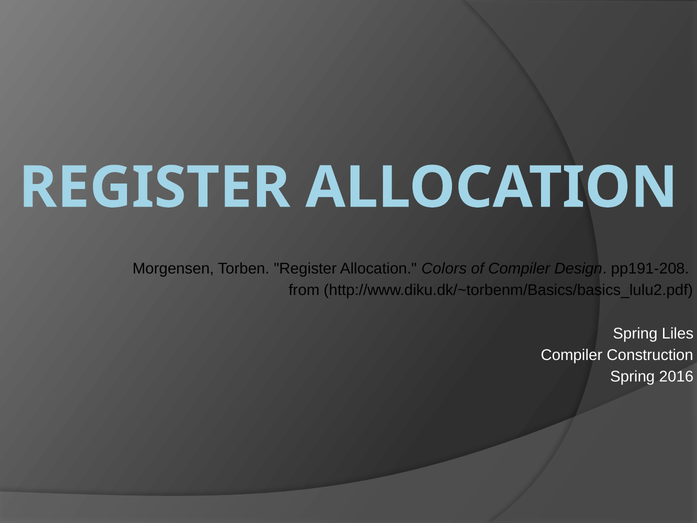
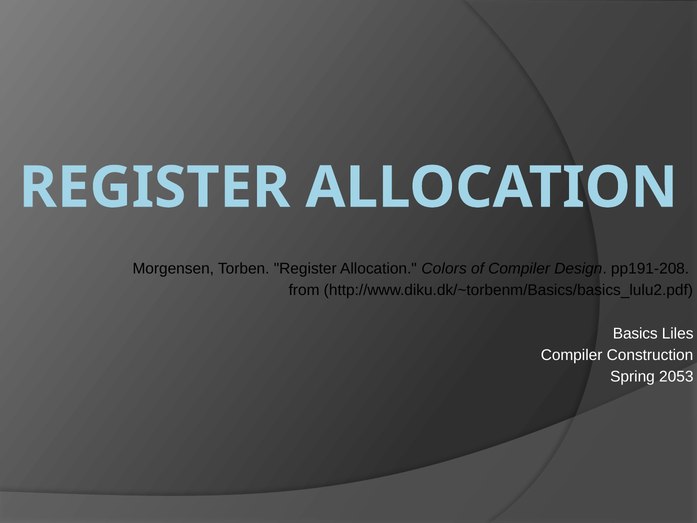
Spring: Spring -> Basics (635, 333)
2016: 2016 -> 2053 (676, 377)
